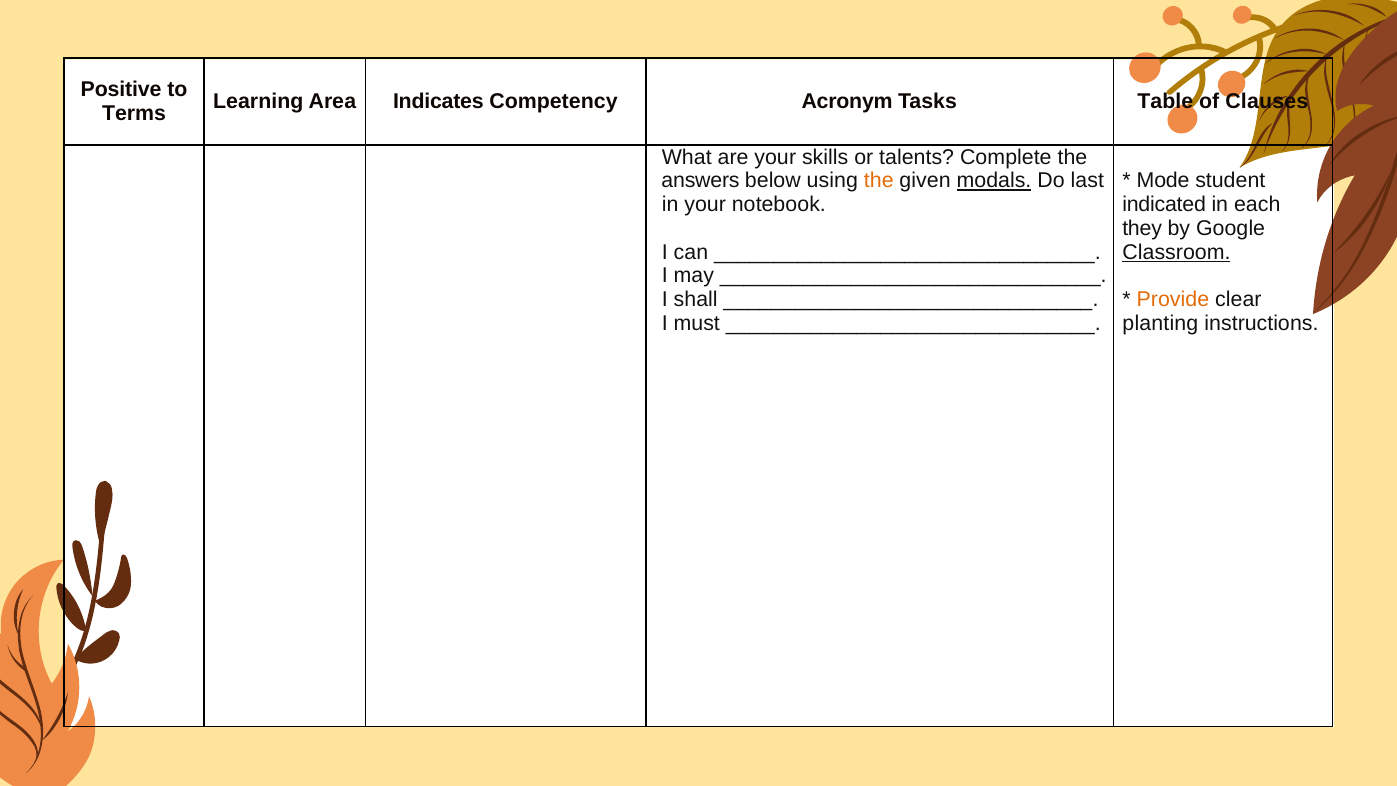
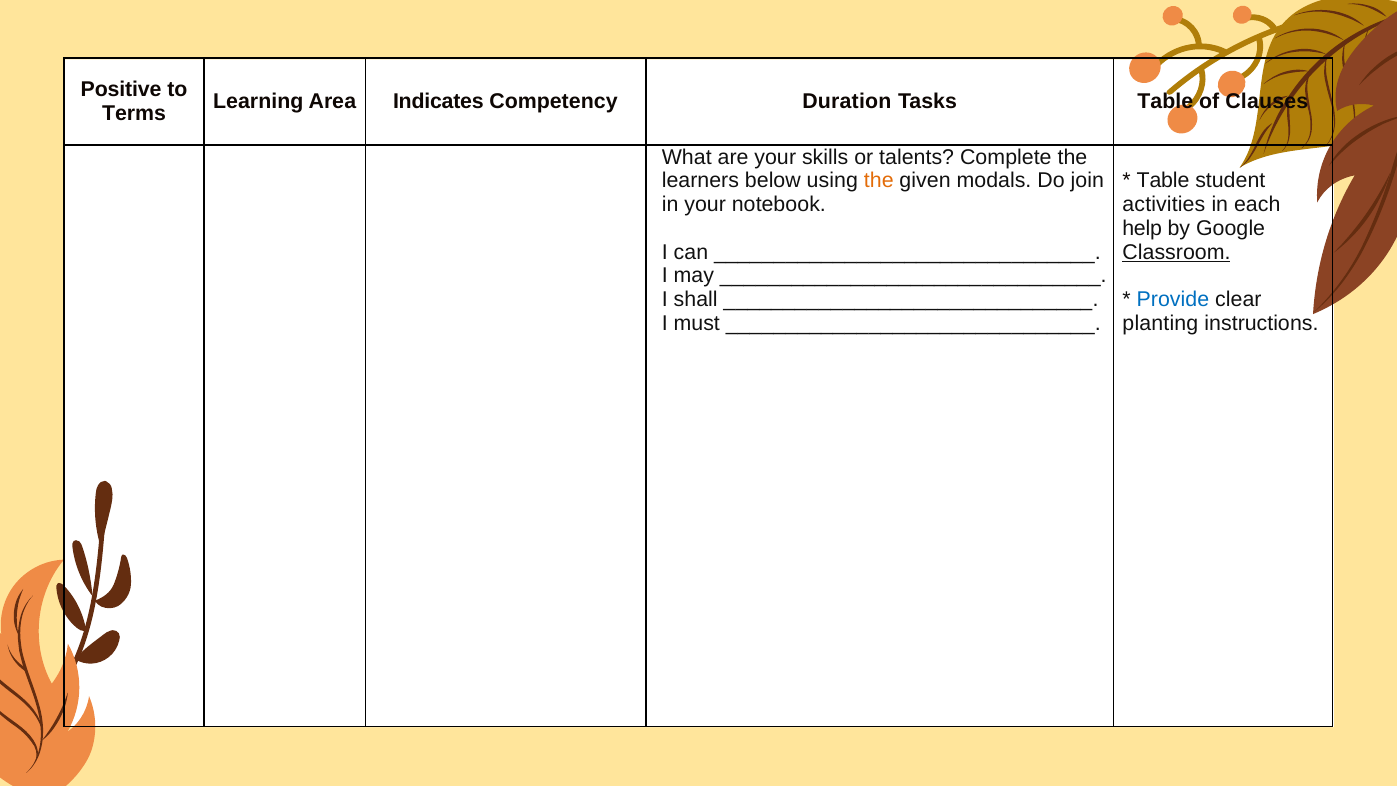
Acronym: Acronym -> Duration (847, 102)
answers: answers -> learners (700, 181)
modals underline: present -> none (994, 181)
last: last -> join (1087, 181)
Mode: Mode -> Table (1163, 181)
indicated: indicated -> activities (1164, 204)
they: they -> help (1142, 228)
Provide colour: orange -> blue (1173, 300)
